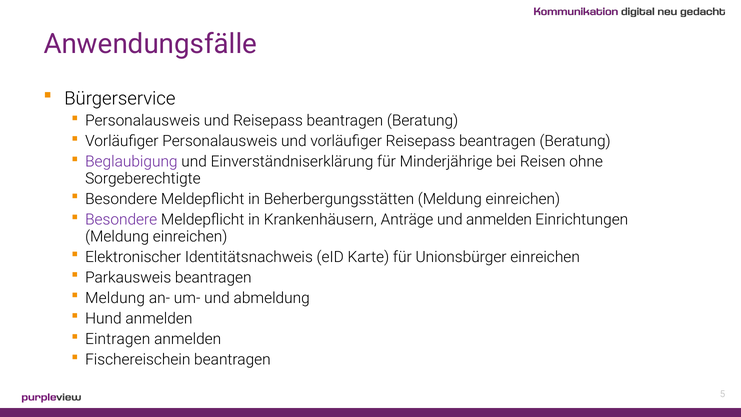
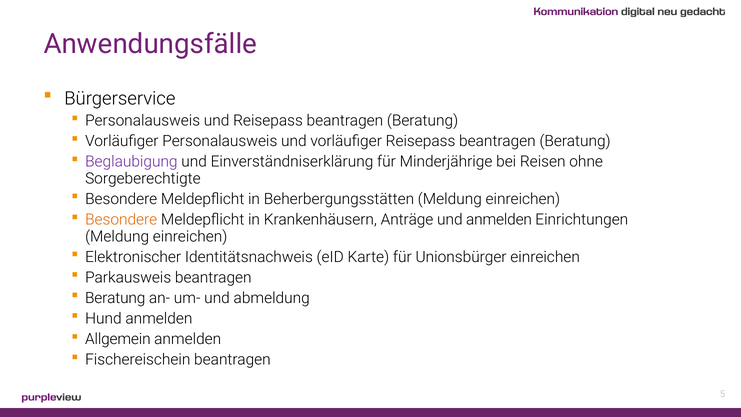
Besondere colour: purple -> orange (121, 220)
Meldung: Meldung -> Beratung (115, 298)
Eintragen: Eintragen -> Allgemein (118, 339)
